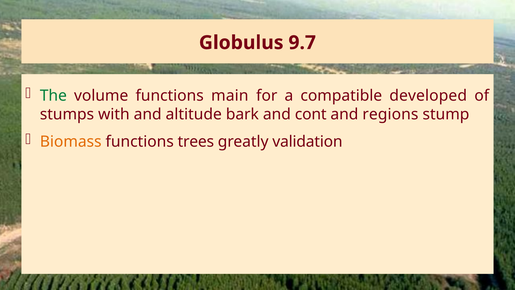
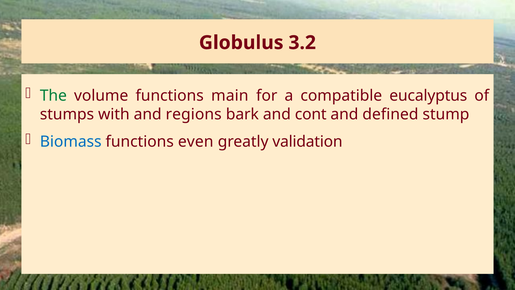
9.7: 9.7 -> 3.2 (302, 43)
developed: developed -> eucalyptus (428, 96)
altitude: altitude -> regions (194, 114)
regions: regions -> defined (390, 114)
Biomass colour: orange -> blue (71, 142)
trees: trees -> even (196, 142)
